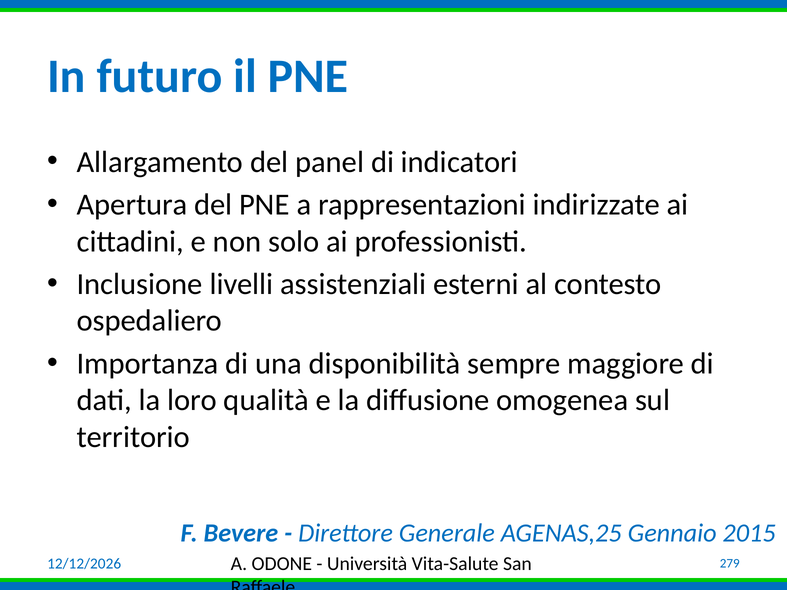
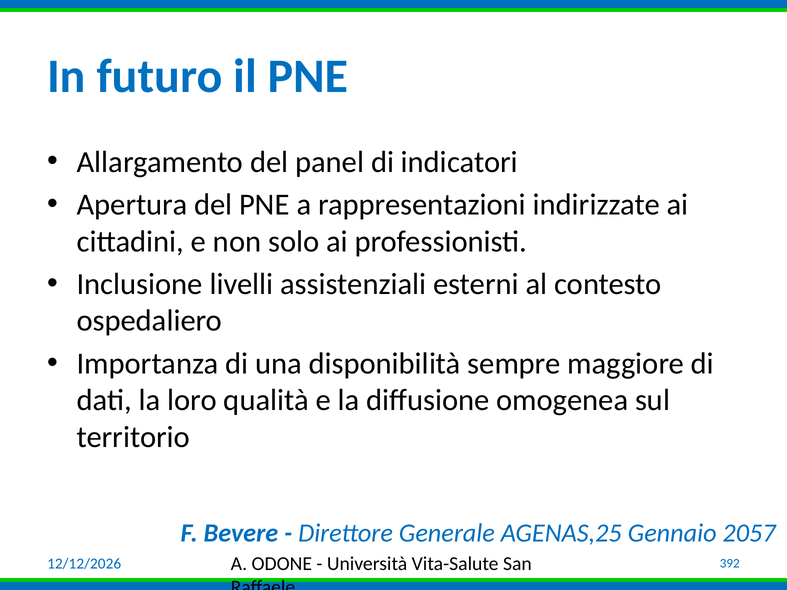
2015: 2015 -> 2057 (749, 534)
279: 279 -> 392 (730, 564)
